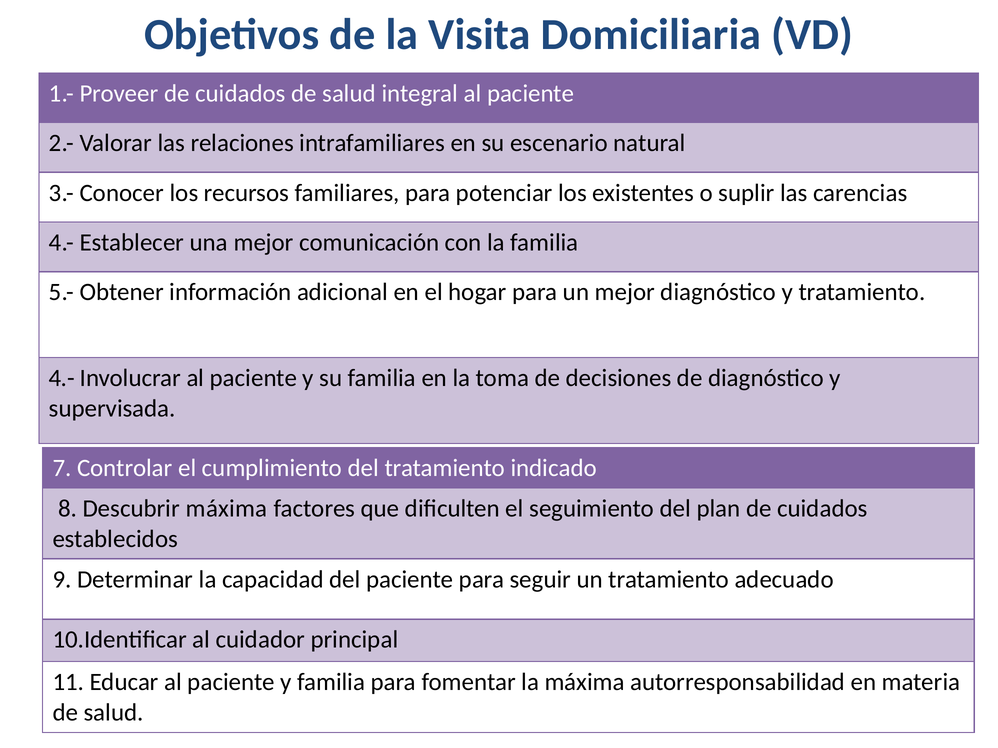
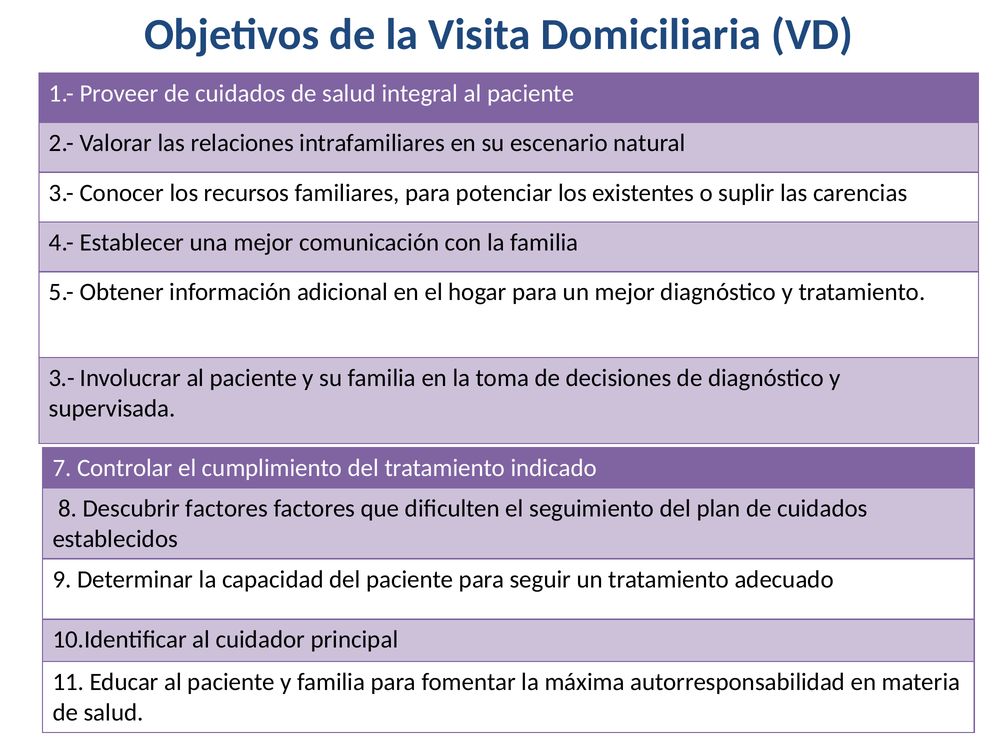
4.-: 4.- -> 3.- (62, 378)
Descubrir máxima: máxima -> factores (227, 509)
